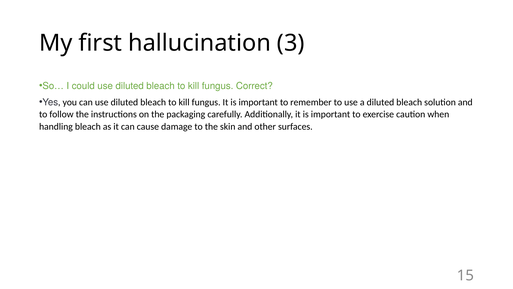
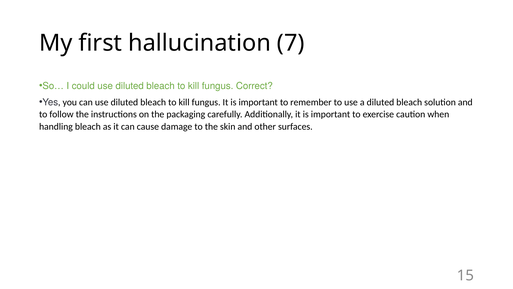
3: 3 -> 7 (291, 43)
